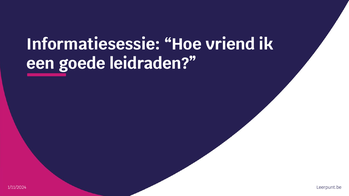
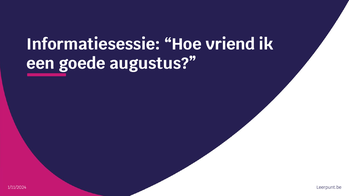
leidraden: leidraden -> augustus (153, 64)
